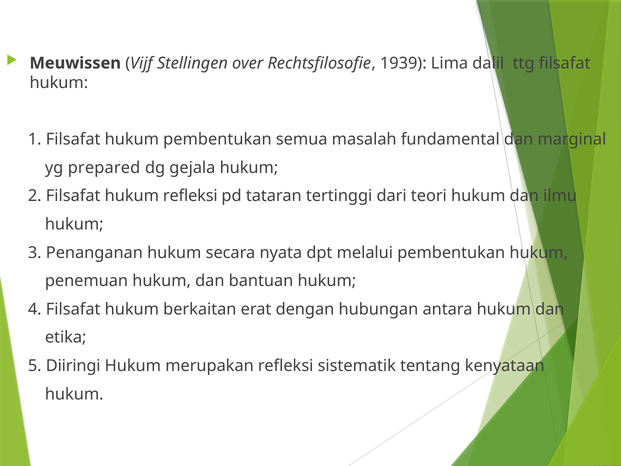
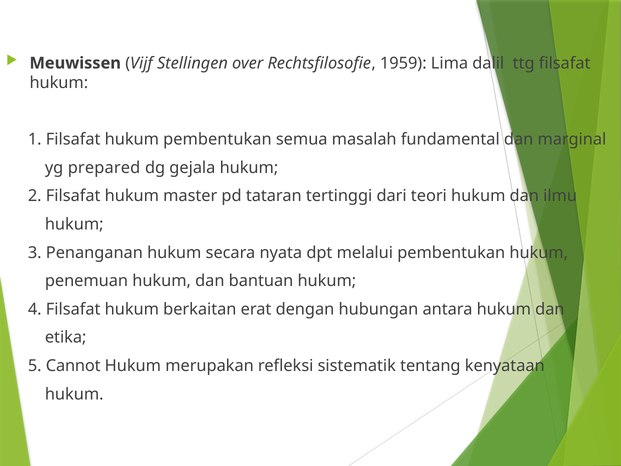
1939: 1939 -> 1959 (403, 63)
hukum refleksi: refleksi -> master (190, 196)
Diiringi: Diiringi -> Cannot (73, 366)
